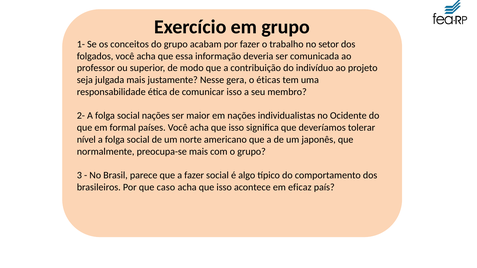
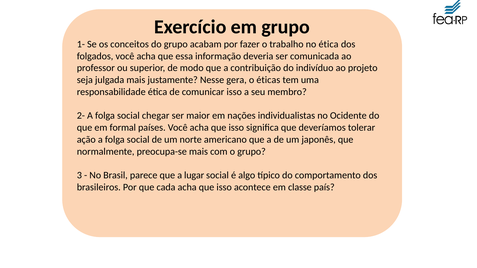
no setor: setor -> ética (329, 44)
social nações: nações -> chegar (156, 116)
nível: nível -> ação (86, 140)
a fazer: fazer -> lugar (194, 175)
caso: caso -> cada (166, 187)
eficaz: eficaz -> classe (300, 187)
